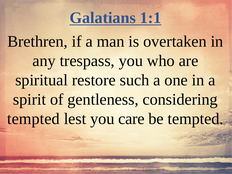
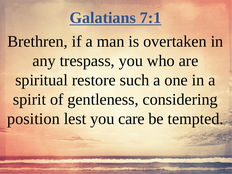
1:1: 1:1 -> 7:1 (151, 18)
tempted: tempted -> position (33, 119)
